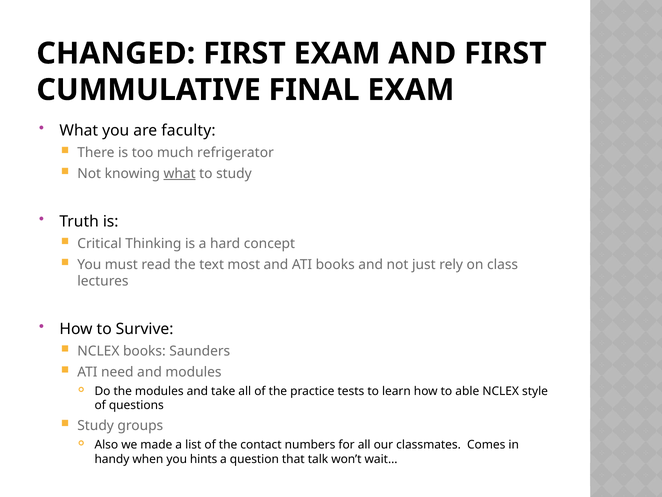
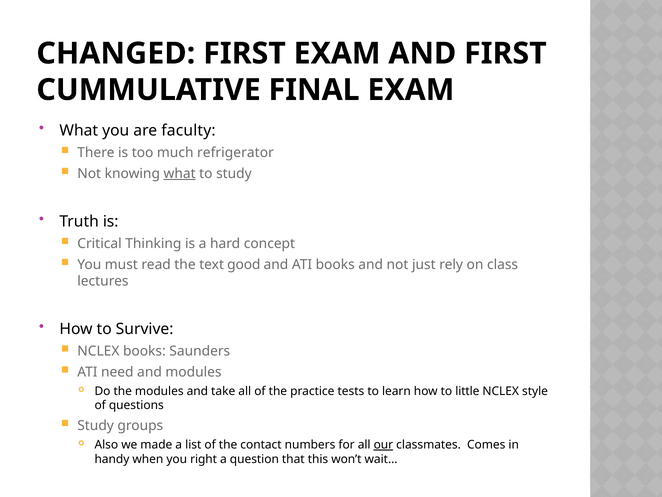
most: most -> good (244, 264)
able: able -> little (467, 391)
our underline: none -> present (383, 444)
hints: hints -> right (204, 459)
talk: talk -> this (318, 459)
